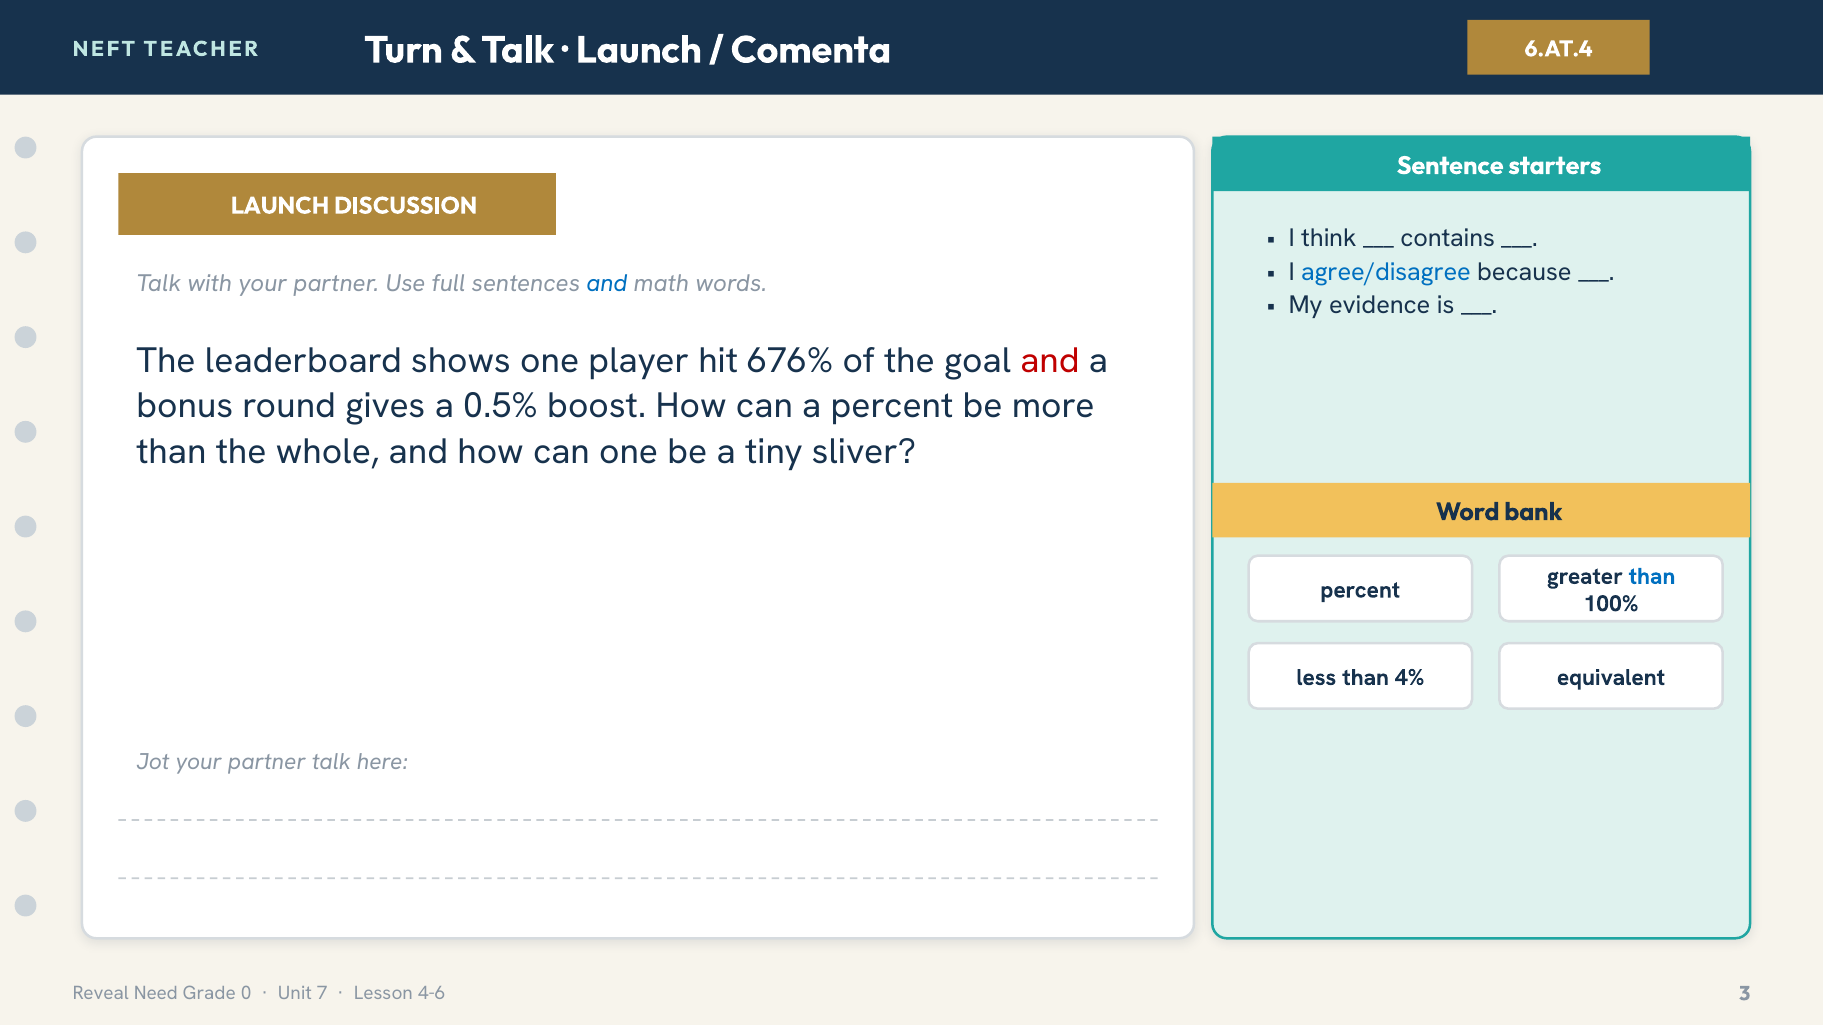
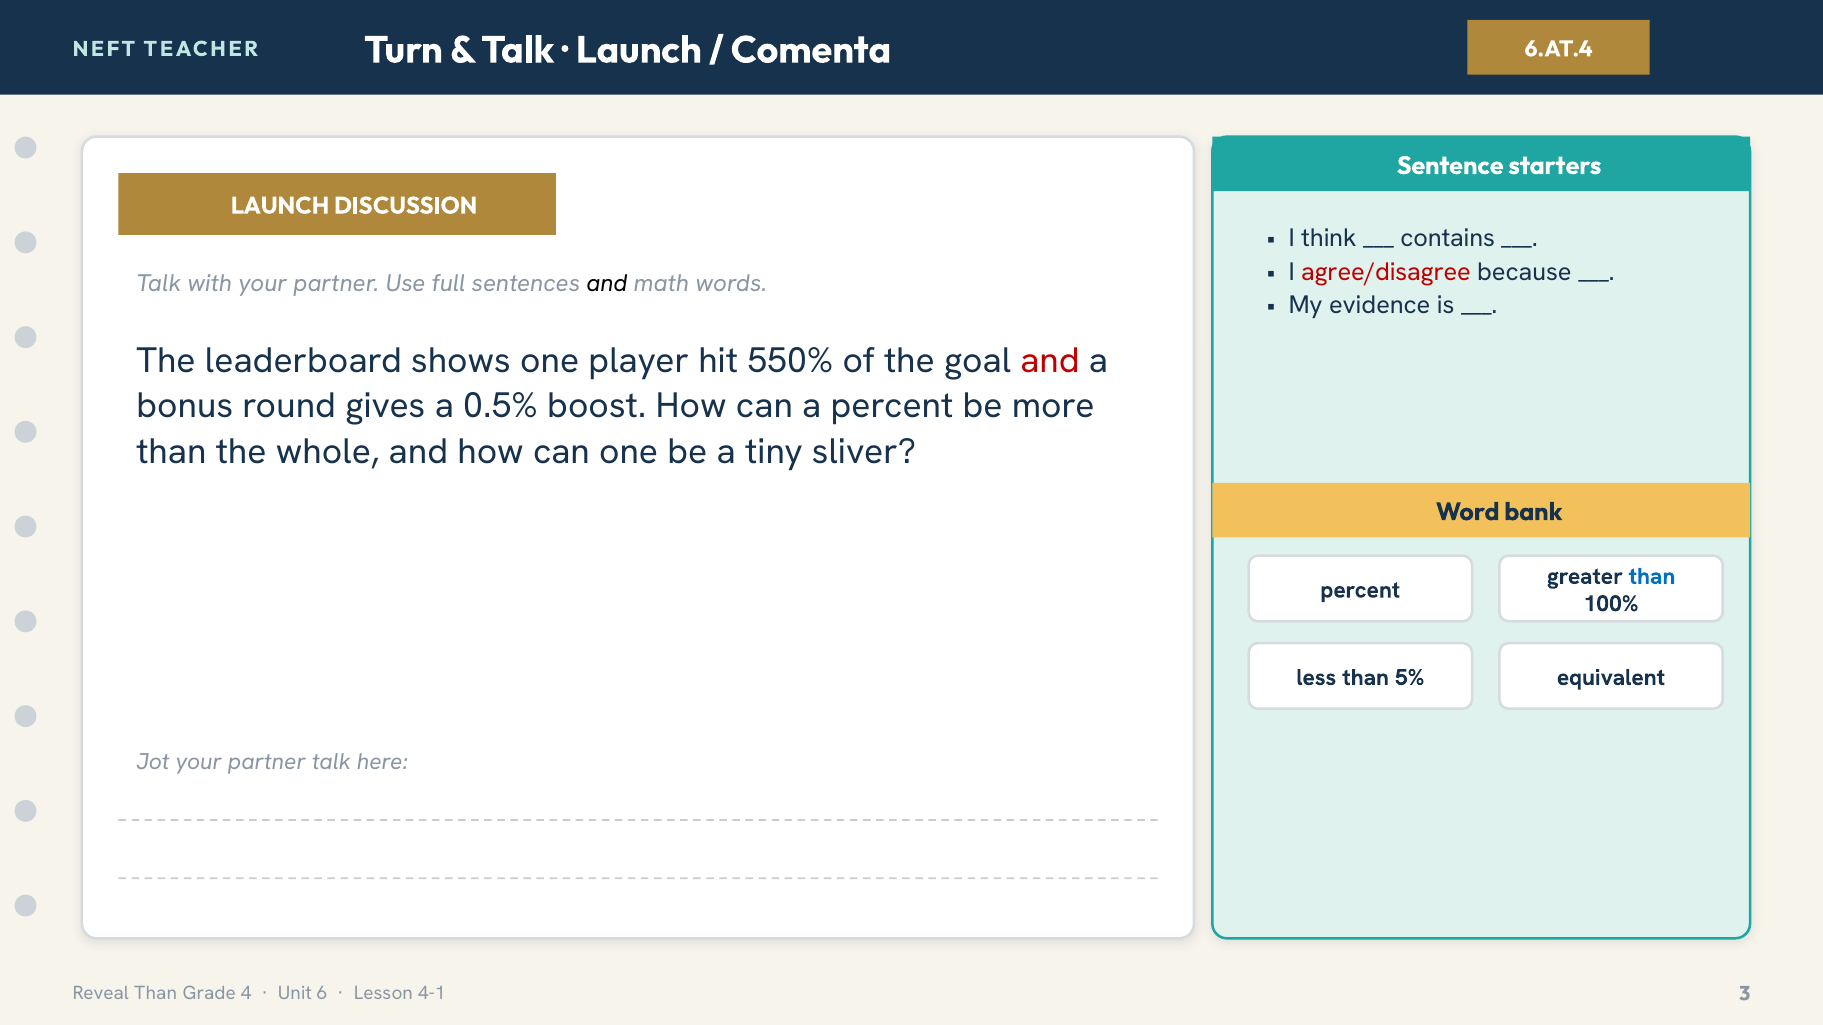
agree/disagree colour: blue -> red (1386, 272)
and colour: blue -> black (607, 284)
676%: 676% -> 550% (790, 361)
4%: 4% -> 5% (1410, 678)
Reveal Need: Need -> Than (156, 994)
0: 0 -> 4 (246, 994)
7: 7 -> 6 (322, 994)
4-6: 4-6 -> 4-1 (432, 994)
